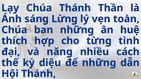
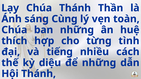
Lừng: Lừng -> Cùng (64, 19)
năng: năng -> tiếng (60, 52)
